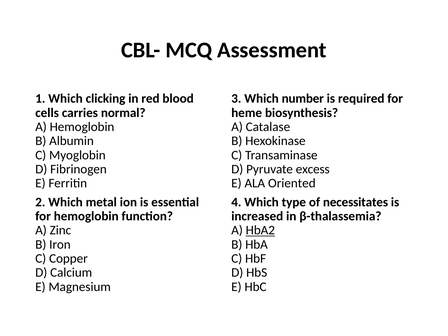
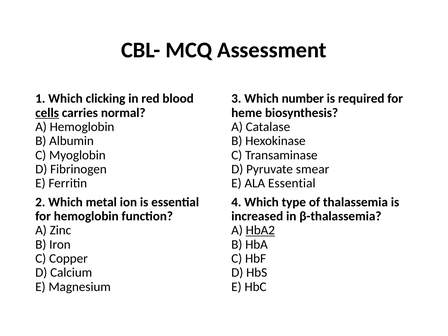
cells underline: none -> present (47, 113)
excess: excess -> smear (313, 169)
ALA Oriented: Oriented -> Essential (292, 183)
necessitates: necessitates -> thalassemia (355, 202)
